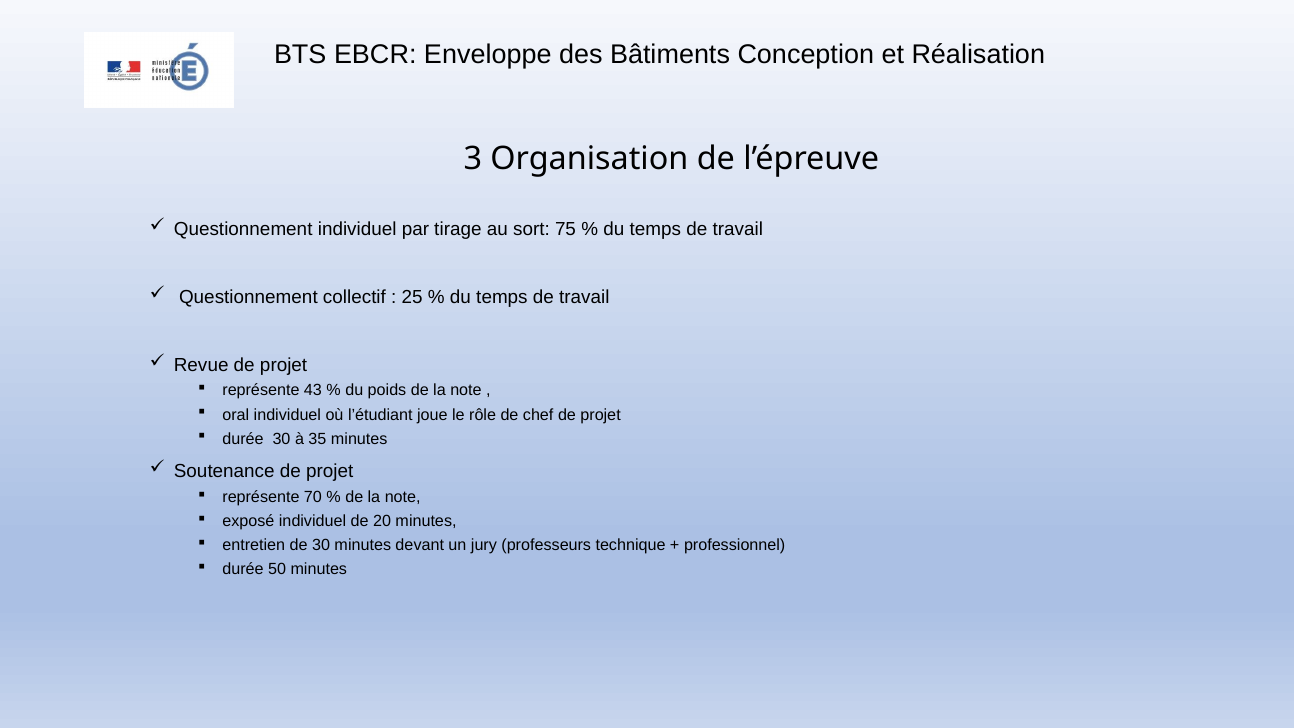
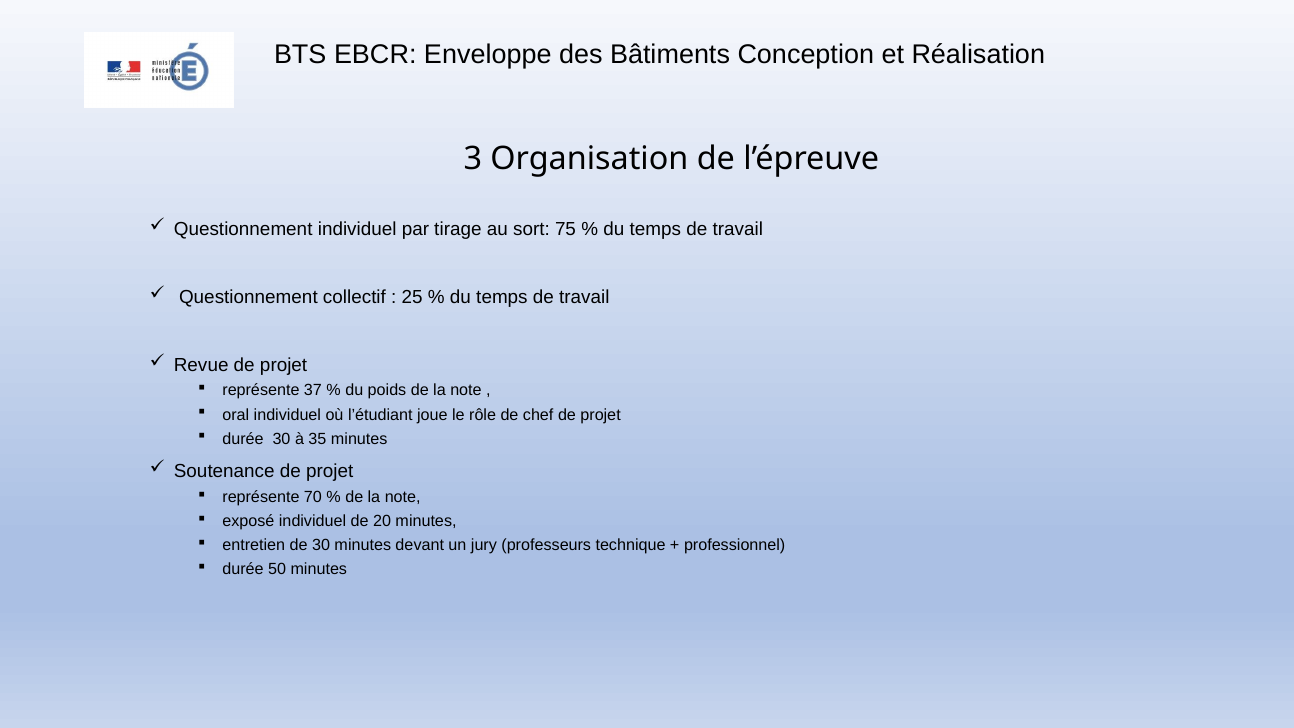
43: 43 -> 37 (313, 391)
